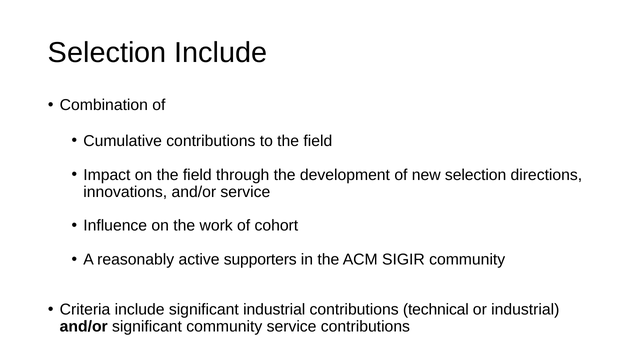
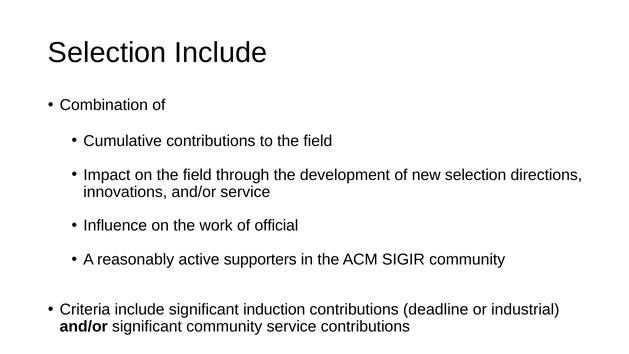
cohort: cohort -> official (276, 226)
significant industrial: industrial -> induction (274, 309)
technical: technical -> deadline (436, 309)
